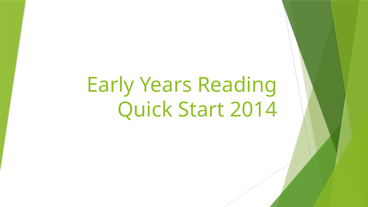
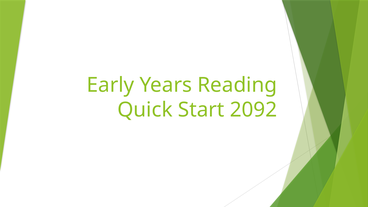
2014: 2014 -> 2092 (253, 110)
